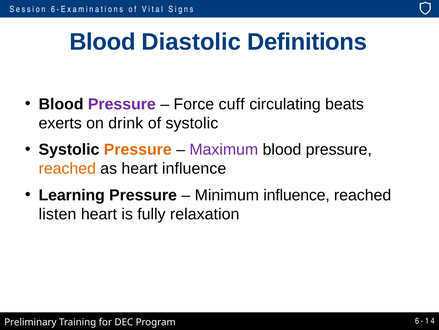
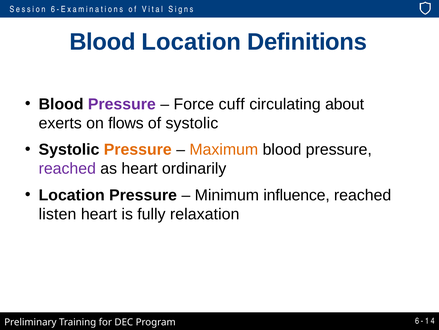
Blood Diastolic: Diastolic -> Location (191, 42)
beats: beats -> about (345, 104)
drink: drink -> flows (126, 123)
Maximum colour: purple -> orange (224, 149)
reached colour: orange -> purple (67, 168)
heart influence: influence -> ordinarily (194, 168)
Learning: Learning -> Location (72, 195)
